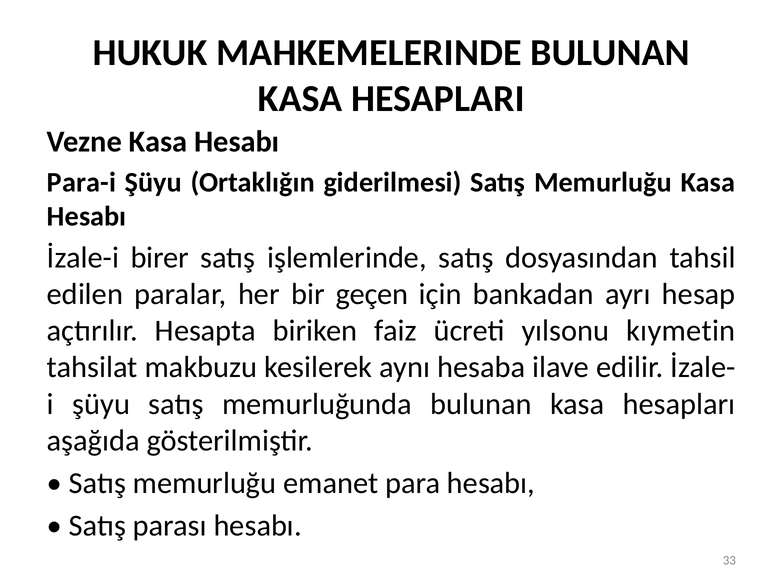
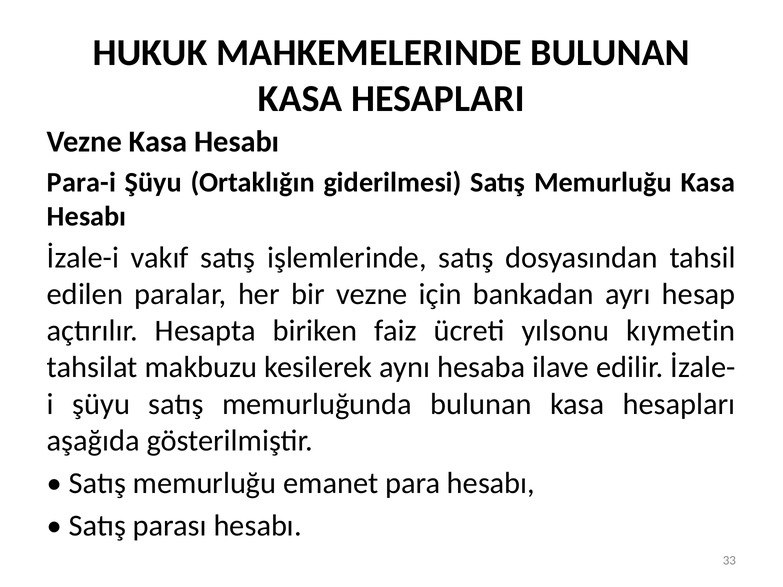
birer: birer -> vakıf (160, 258)
bir geçen: geçen -> vezne (372, 294)
